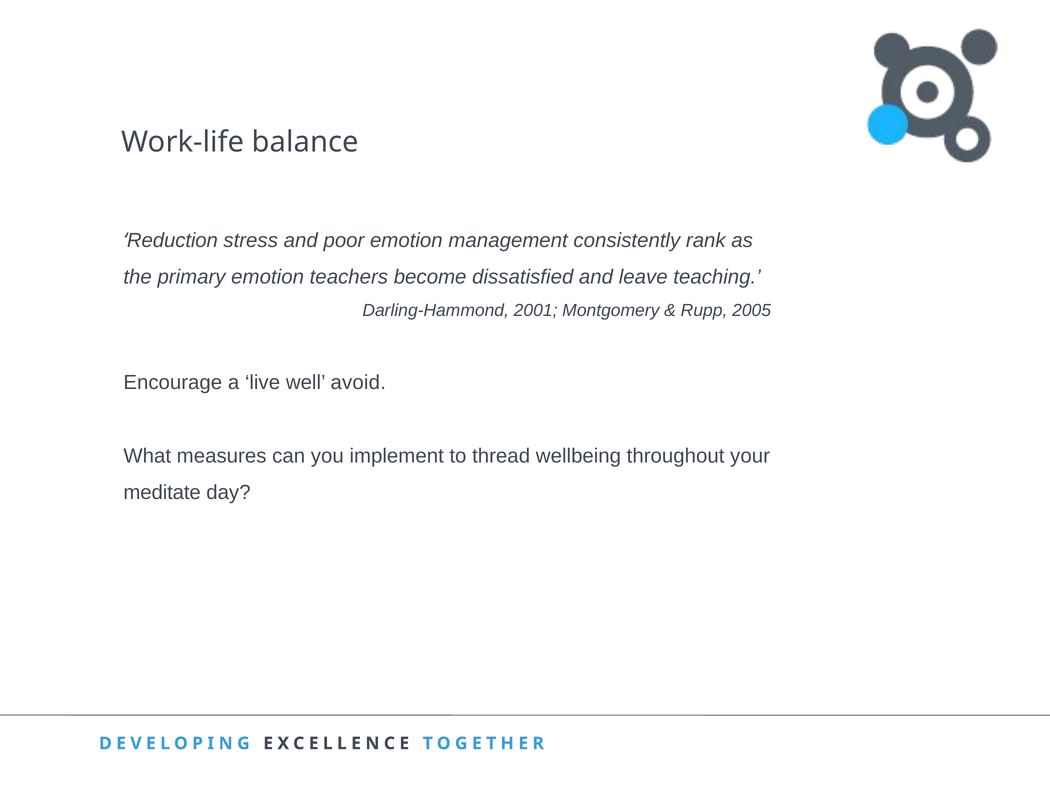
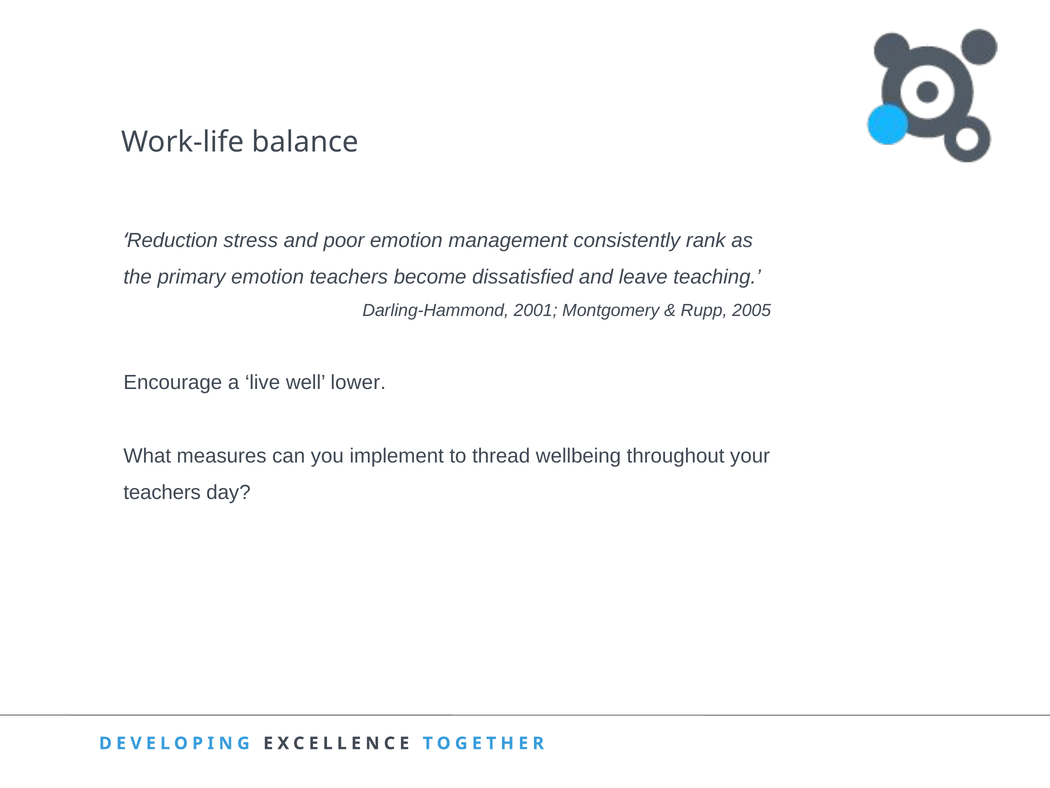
avoid: avoid -> lower (358, 382)
meditate: meditate -> teachers (162, 492)
